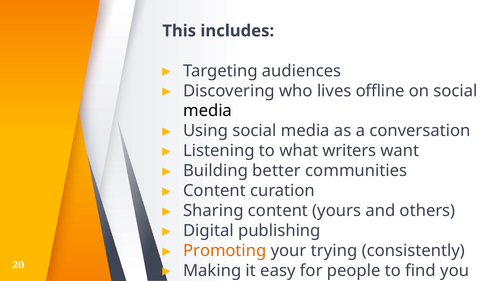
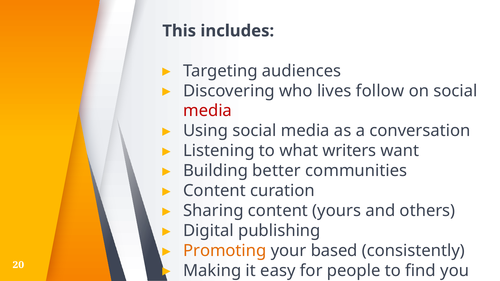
offline: offline -> follow (380, 91)
media colour: black -> red (208, 111)
trying: trying -> based (334, 251)
